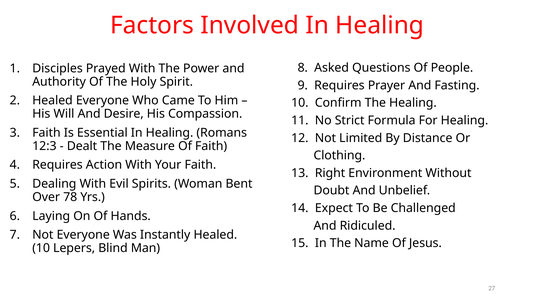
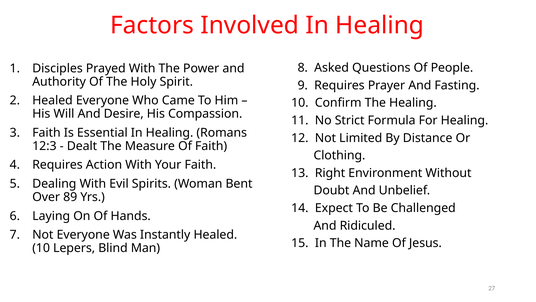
78: 78 -> 89 (70, 197)
